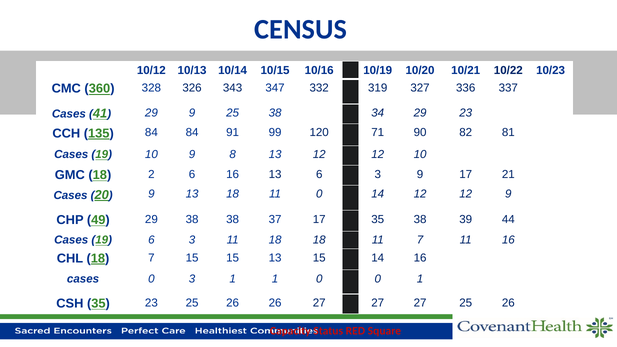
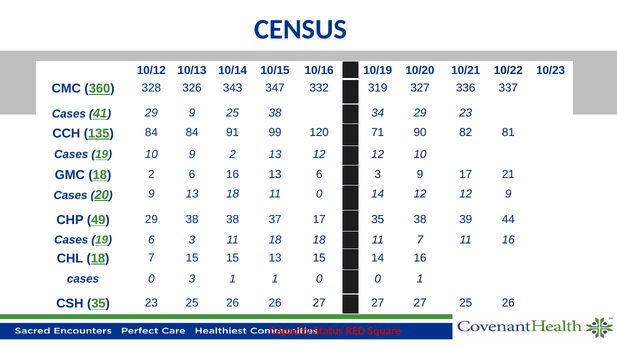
9 8: 8 -> 2 (233, 155)
